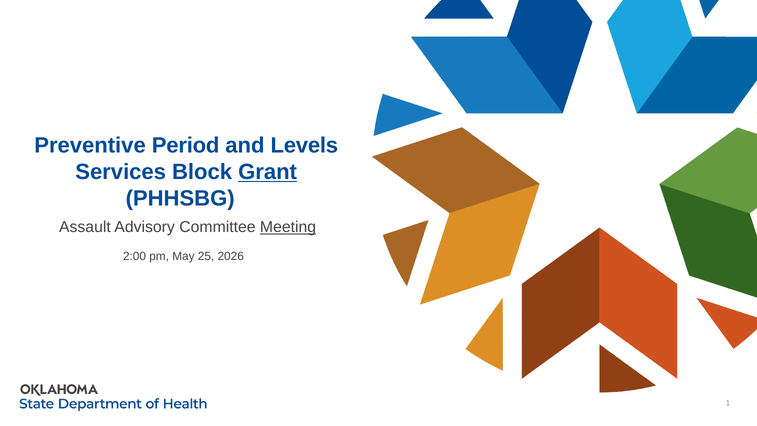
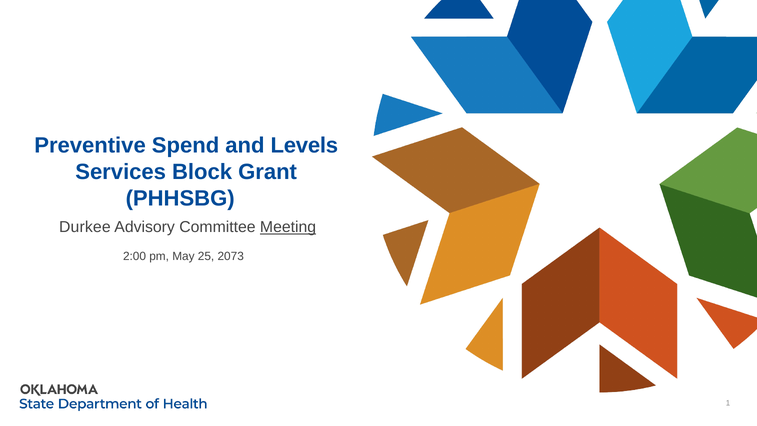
Period: Period -> Spend (186, 145)
Grant underline: present -> none (268, 172)
Assault: Assault -> Durkee (85, 227)
2026: 2026 -> 2073 (231, 256)
